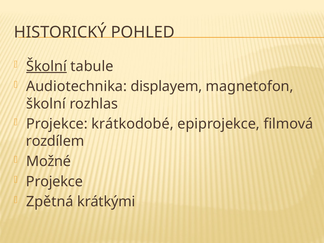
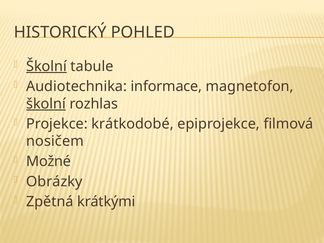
displayem: displayem -> informace (166, 86)
školní underline: none -> present (46, 104)
rozdílem: rozdílem -> nosičem (55, 141)
Projekce: Projekce -> Obrázky (54, 182)
